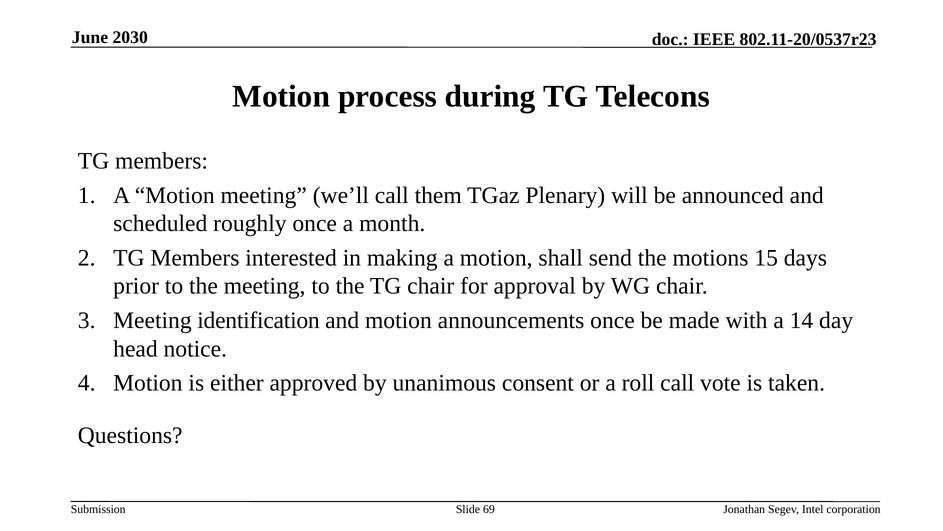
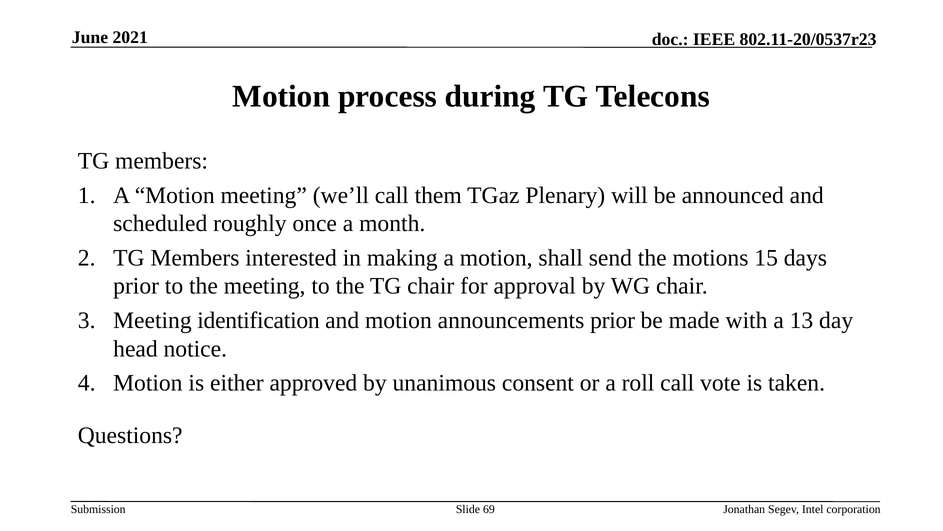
2030: 2030 -> 2021 (130, 37)
announcements once: once -> prior (613, 320)
14: 14 -> 13 (801, 320)
